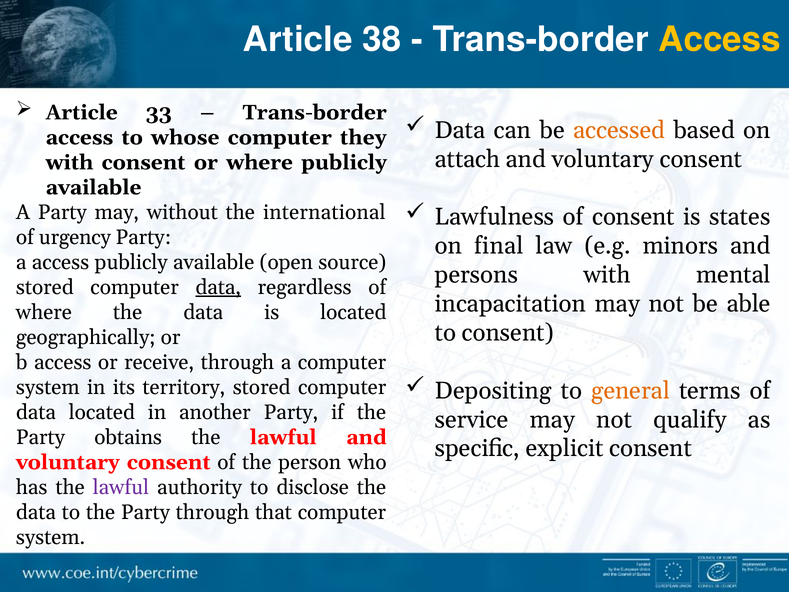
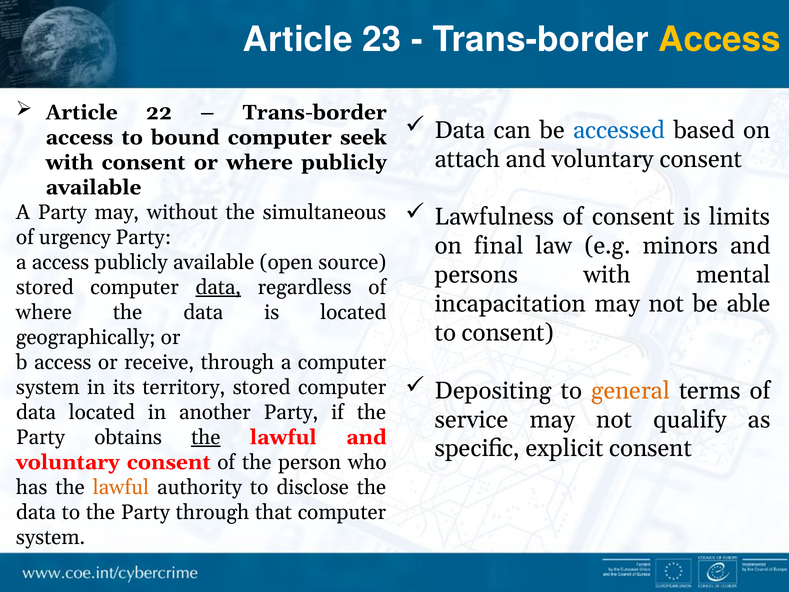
38: 38 -> 23 (382, 40)
33: 33 -> 22 (159, 112)
accessed colour: orange -> blue (619, 130)
whose: whose -> bound (185, 137)
they: they -> seek (363, 137)
states: states -> limits (740, 217)
international: international -> simultaneous (324, 212)
the underline: none -> present (206, 437)
lawful colour: purple -> orange (121, 487)
